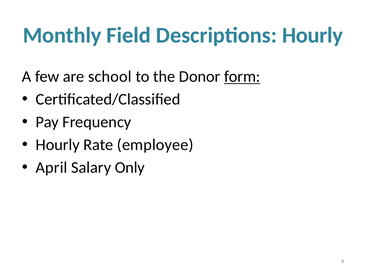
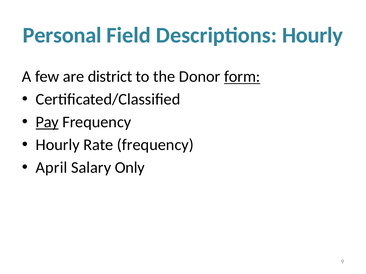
Monthly: Monthly -> Personal (62, 35)
school: school -> district (110, 77)
Pay underline: none -> present (47, 122)
Rate employee: employee -> frequency (155, 145)
